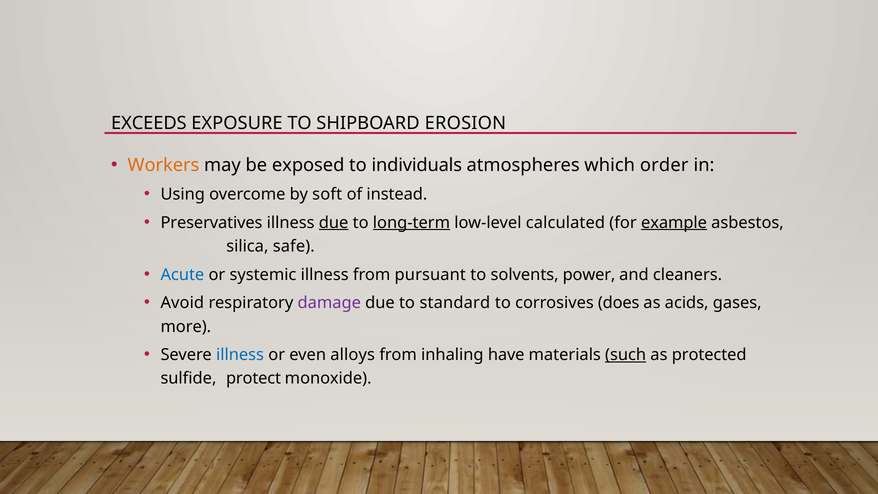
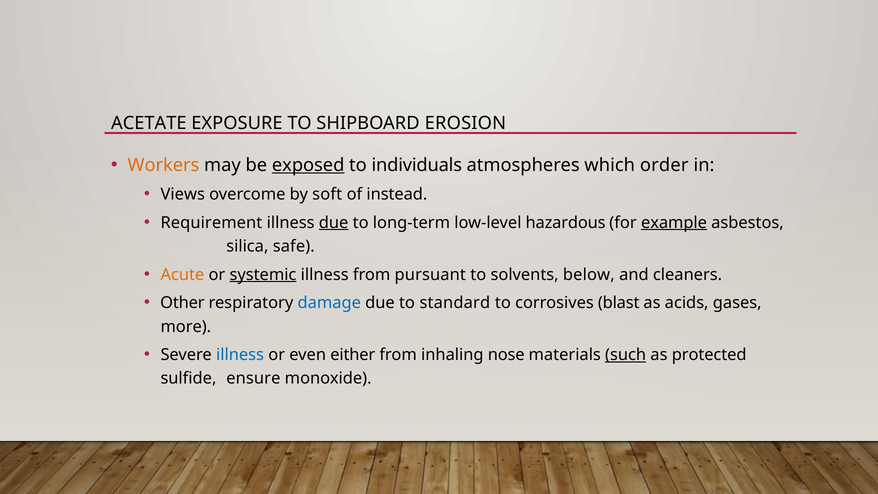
EXCEEDS: EXCEEDS -> ACETATE (149, 123)
exposed underline: none -> present (308, 165)
Using: Using -> Views (183, 194)
Preservatives: Preservatives -> Requirement (211, 223)
long-term underline: present -> none (411, 223)
calculated: calculated -> hazardous (566, 223)
Acute colour: blue -> orange (182, 275)
systemic underline: none -> present (263, 275)
power: power -> below (589, 275)
Avoid: Avoid -> Other (182, 303)
damage colour: purple -> blue (329, 303)
does: does -> blast (619, 303)
alloys: alloys -> either (353, 355)
have: have -> nose (506, 355)
protect: protect -> ensure (253, 378)
